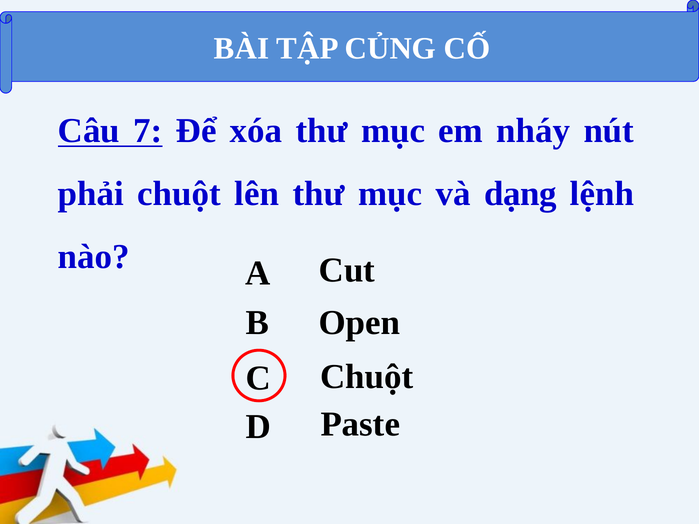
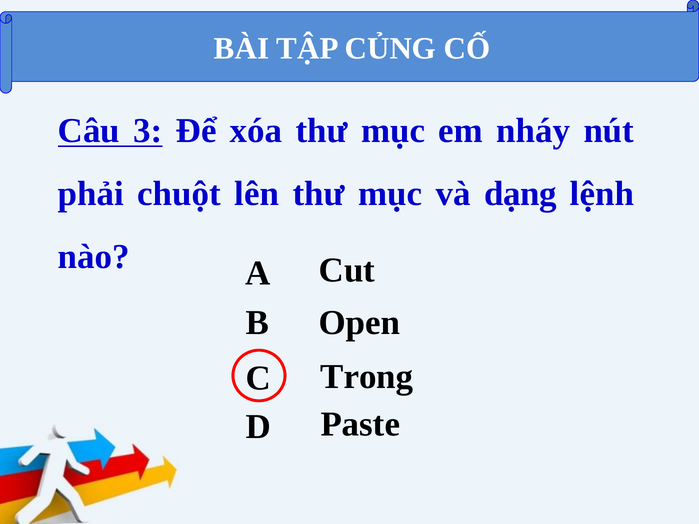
7: 7 -> 3 (148, 131)
Chuột: Chuột -> Trong (367, 377)
